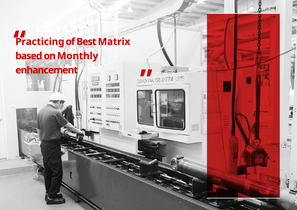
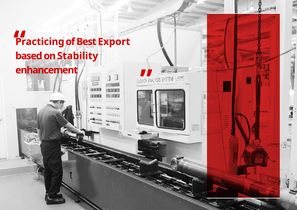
Matrix: Matrix -> Export (114, 42)
Monthly: Monthly -> Stability (78, 56)
